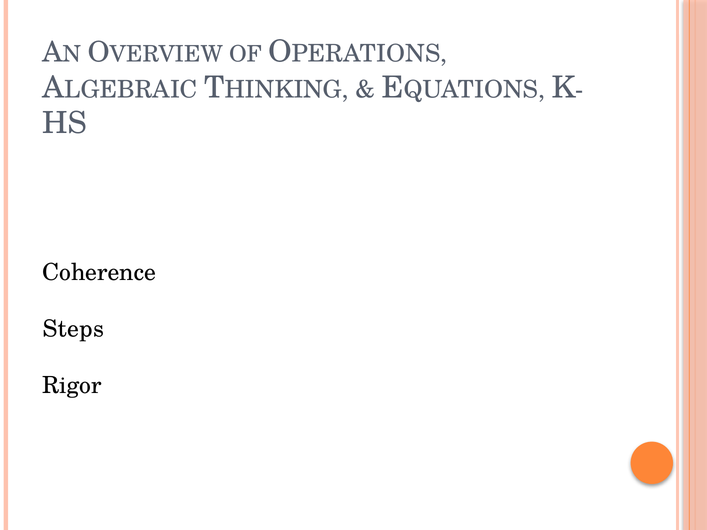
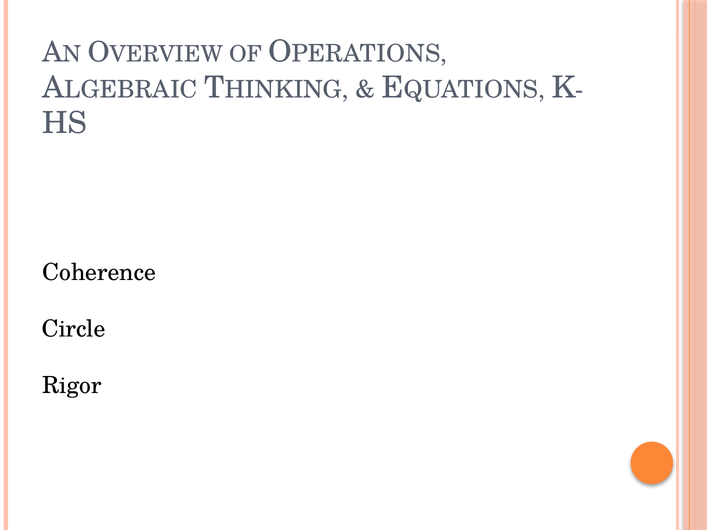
Steps: Steps -> Circle (74, 329)
